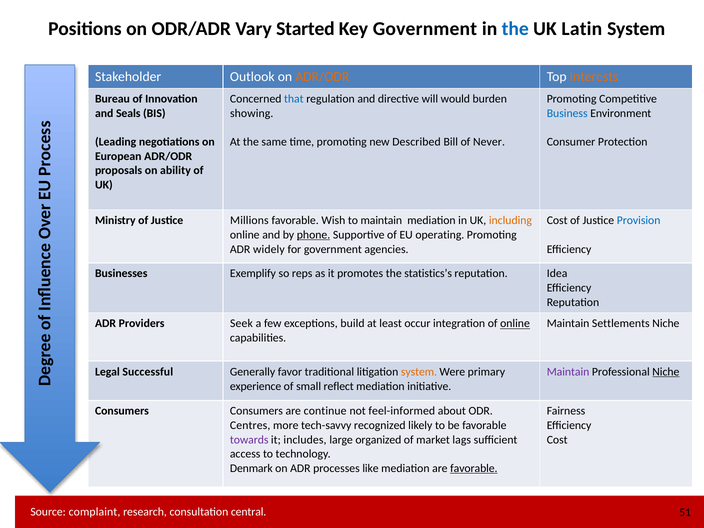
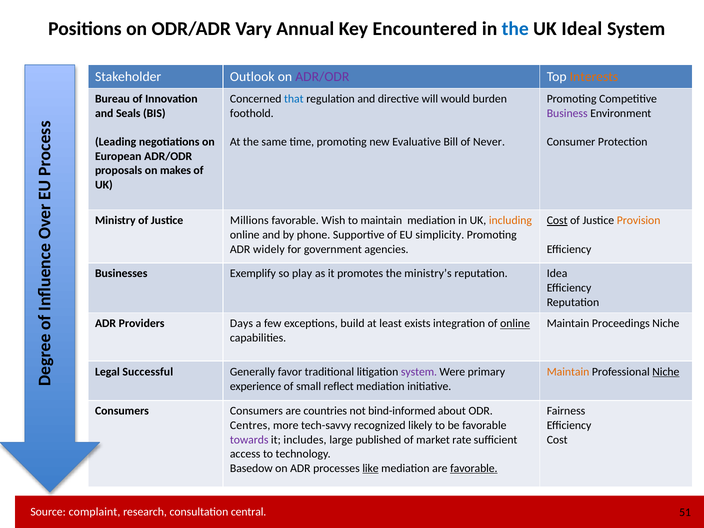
Started: Started -> Annual (305, 29)
Key Government: Government -> Encountered (425, 29)
Latin: Latin -> Ideal (582, 29)
ADR/ODR colour: orange -> purple (322, 77)
showing: showing -> foothold (252, 113)
Business colour: blue -> purple (567, 113)
Described: Described -> Evaluative (417, 142)
ability: ability -> makes (176, 171)
Cost underline: none -> present (557, 221)
Provision colour: blue -> orange (639, 221)
phone underline: present -> none (314, 235)
operating: operating -> simplicity (440, 235)
reps: reps -> play (302, 274)
statistics’s: statistics’s -> ministry’s (428, 274)
Seek: Seek -> Days (241, 324)
occur: occur -> exists (418, 324)
Settlements: Settlements -> Proceedings (621, 324)
system colour: orange -> purple (419, 372)
Maintain colour: purple -> orange (568, 372)
continue: continue -> countries (325, 411)
feel-informed: feel-informed -> bind-informed (402, 411)
organized: organized -> published (378, 440)
lags: lags -> rate (462, 440)
Denmark: Denmark -> Basedow (251, 468)
like underline: none -> present (371, 468)
